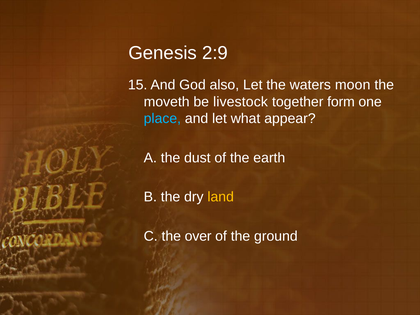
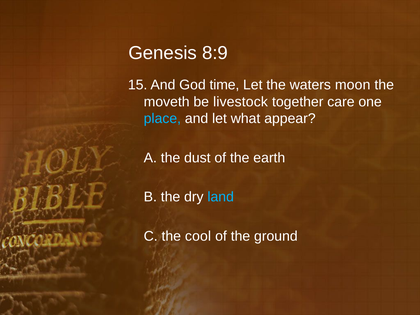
2:9: 2:9 -> 8:9 (215, 53)
also: also -> time (224, 85)
form: form -> care (341, 102)
land colour: yellow -> light blue (221, 197)
over: over -> cool (198, 236)
